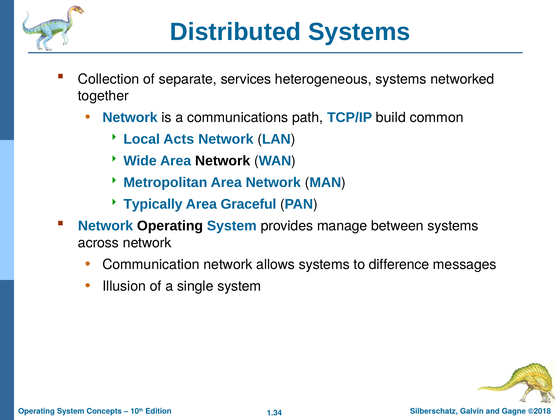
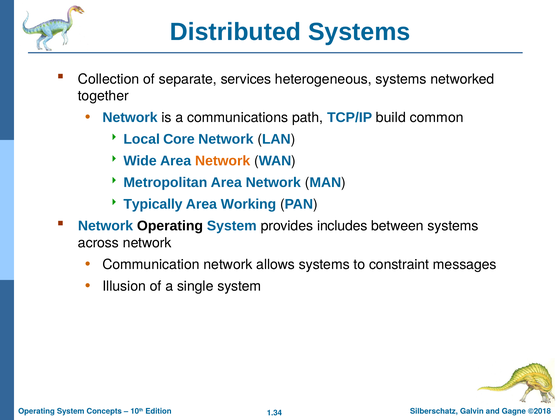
Acts: Acts -> Core (179, 139)
Network colour: black -> orange (223, 161)
Graceful: Graceful -> Working (248, 204)
manage: manage -> includes (342, 226)
difference: difference -> constraint (399, 265)
